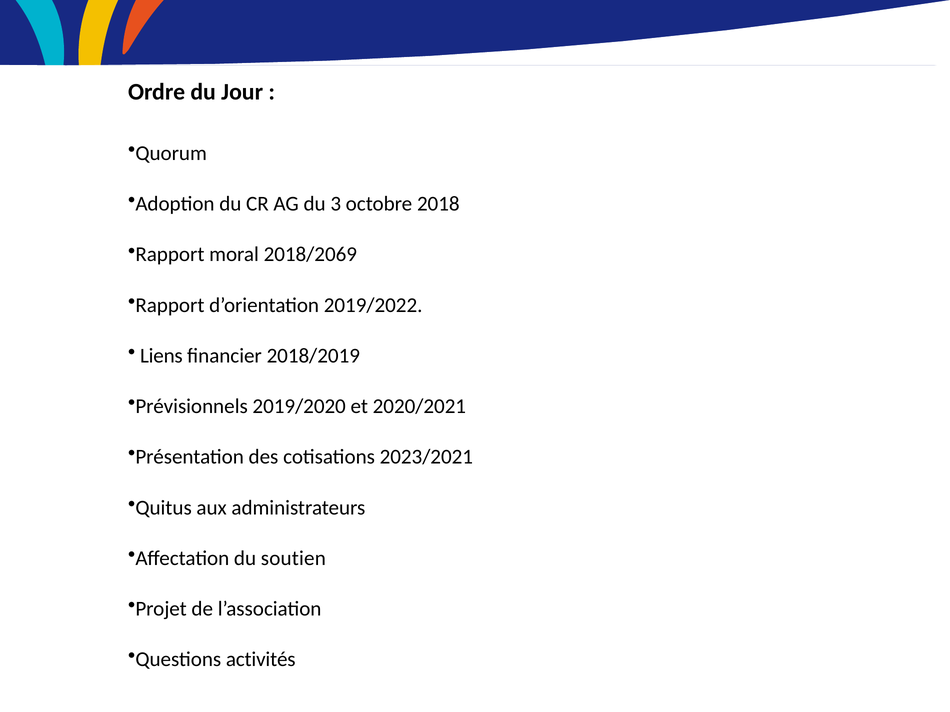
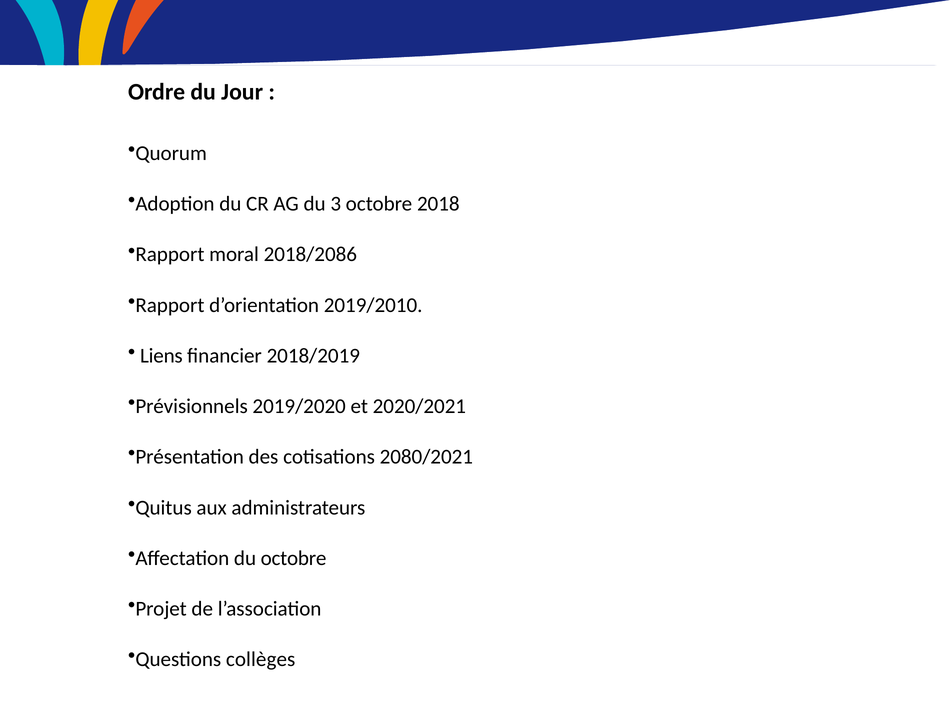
2018/2069: 2018/2069 -> 2018/2086 (310, 255)
2019/2022: 2019/2022 -> 2019/2010 (373, 305)
2023/2021: 2023/2021 -> 2080/2021 (426, 457)
du soutien: soutien -> octobre (294, 559)
activités: activités -> collèges (261, 660)
